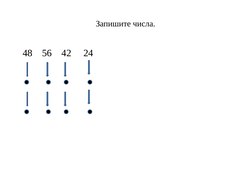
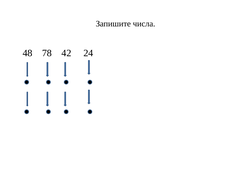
56: 56 -> 78 (47, 53)
